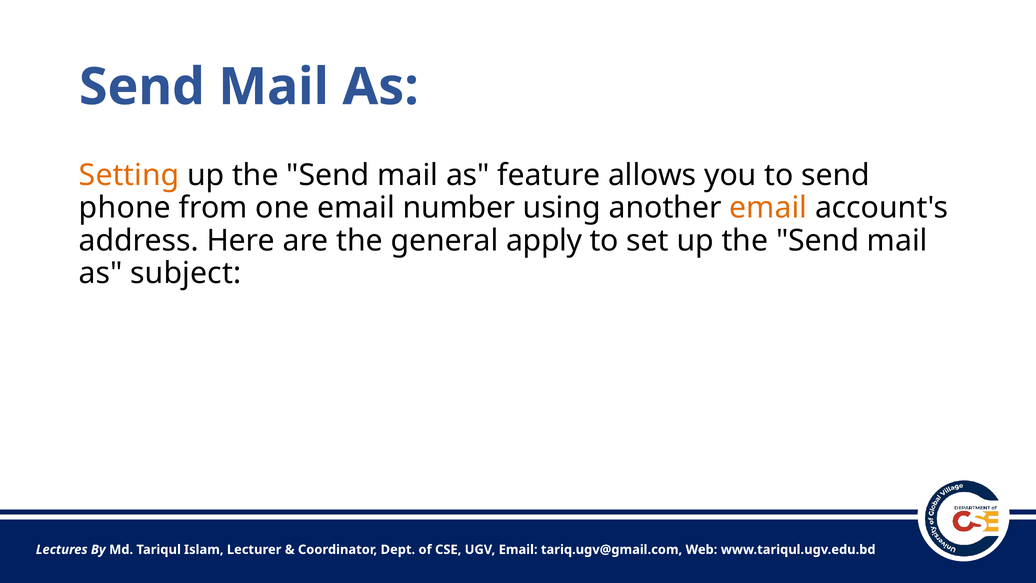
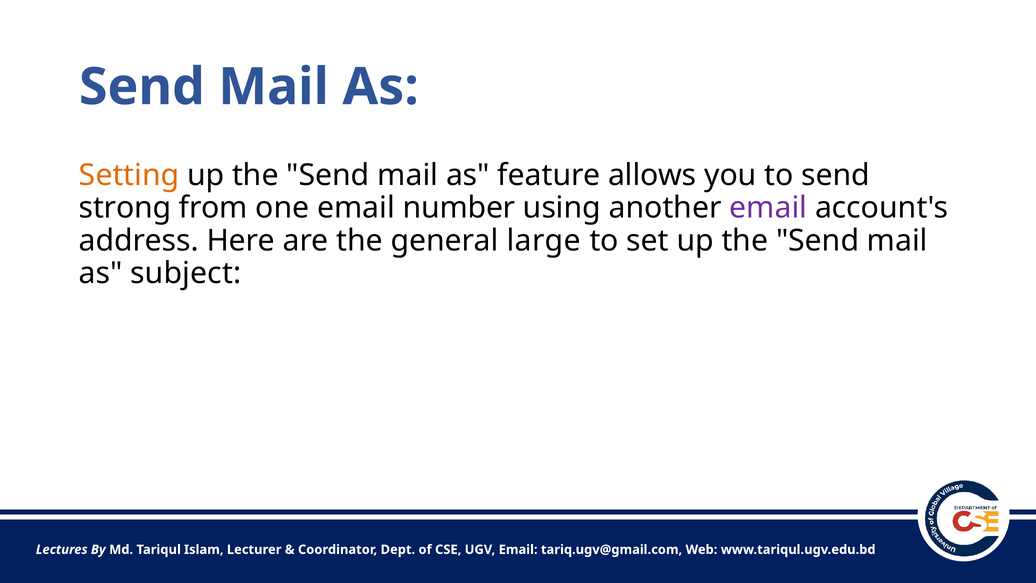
phone: phone -> strong (125, 208)
email colour: orange -> purple (768, 208)
apply: apply -> large (544, 240)
